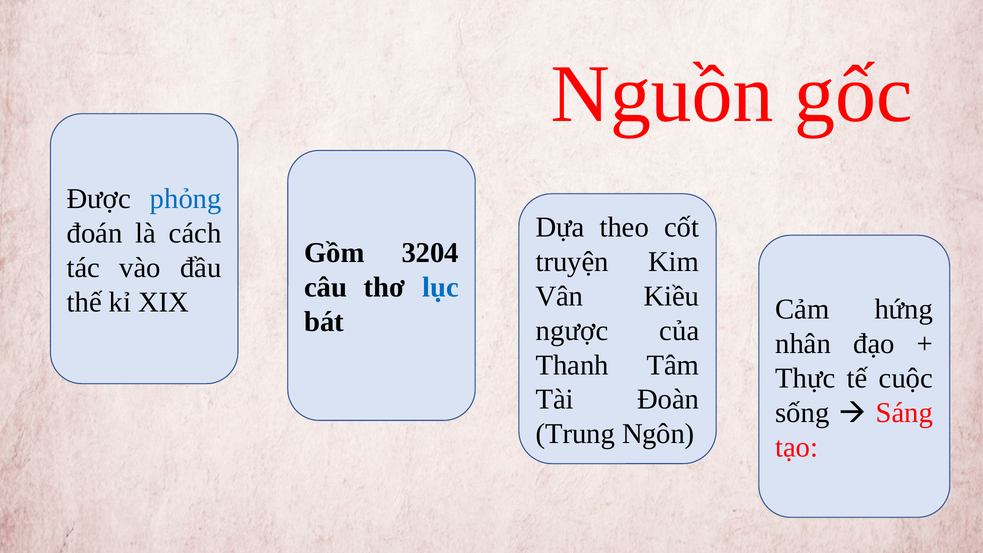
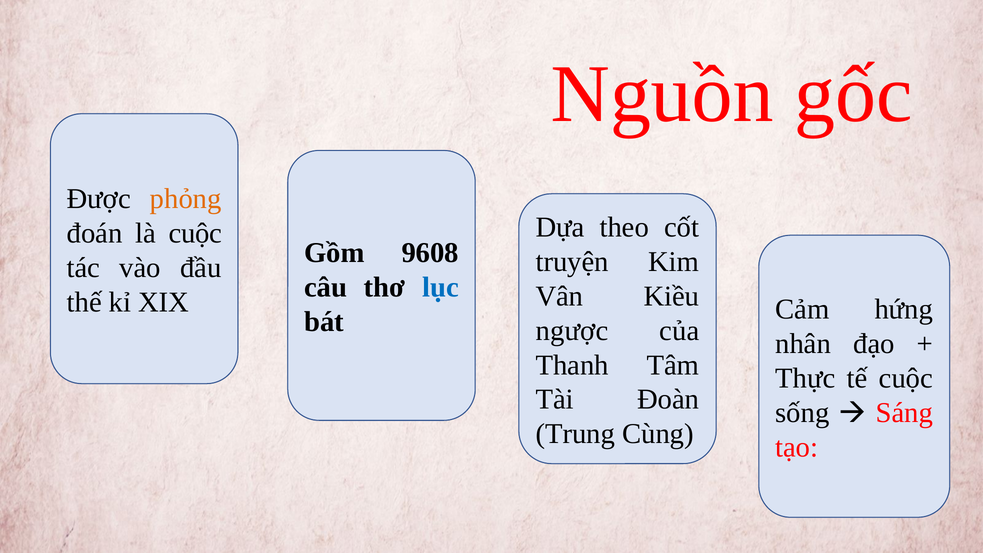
phỏng colour: blue -> orange (186, 199)
là cách: cách -> cuộc (195, 233)
3204: 3204 -> 9608 (430, 253)
Ngôn: Ngôn -> Cùng (658, 434)
